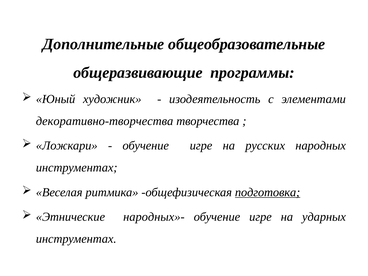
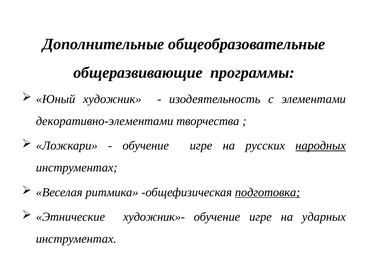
декоративно-творчества: декоративно-творчества -> декоративно-элементами (105, 121)
народных underline: none -> present (321, 146)
народных»-: народных»- -> художник»- (154, 217)
